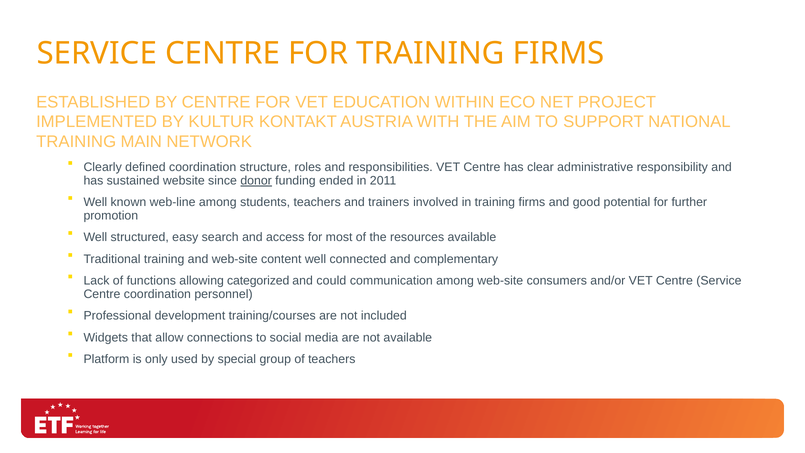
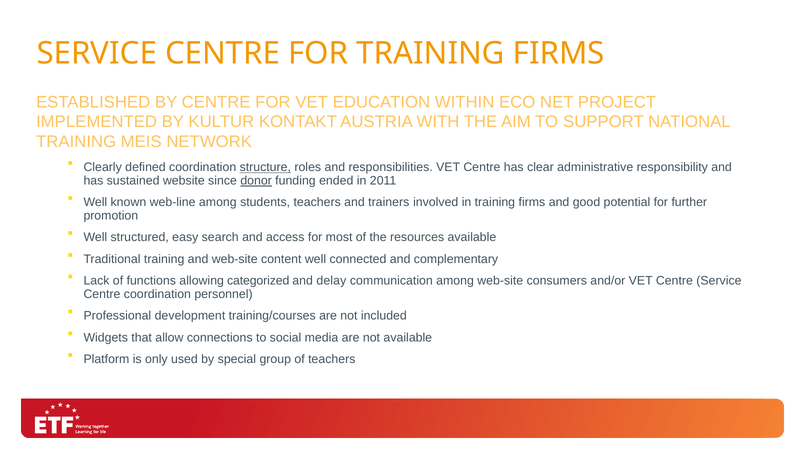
MAIN: MAIN -> MEIS (141, 142)
structure underline: none -> present (265, 167)
could: could -> delay (331, 281)
